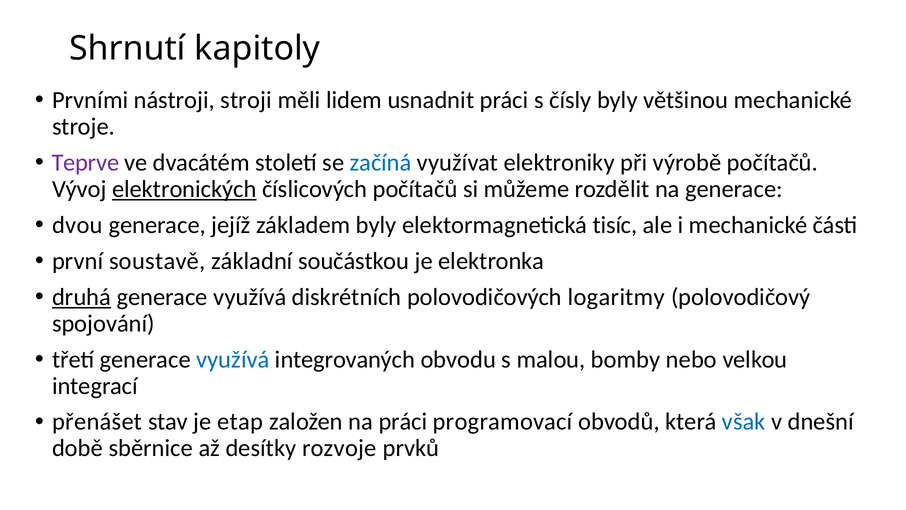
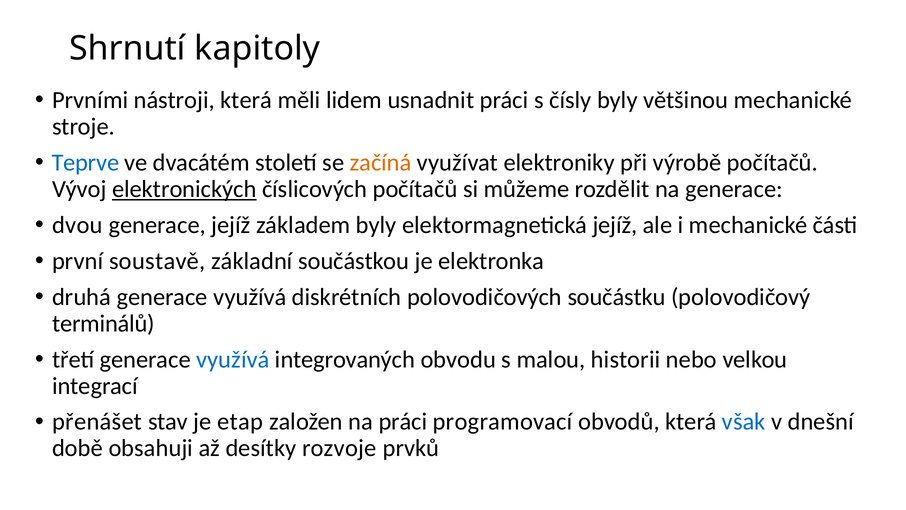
nástroji stroji: stroji -> která (246, 100)
Teprve colour: purple -> blue (85, 162)
začíná colour: blue -> orange (381, 162)
elektormagnetická tisíc: tisíc -> jejíž (615, 225)
druhá underline: present -> none (82, 297)
logaritmy: logaritmy -> součástku (617, 297)
spojování: spojování -> terminálů (103, 323)
bomby: bomby -> historii (626, 359)
sběrnice: sběrnice -> obsahuji (151, 448)
